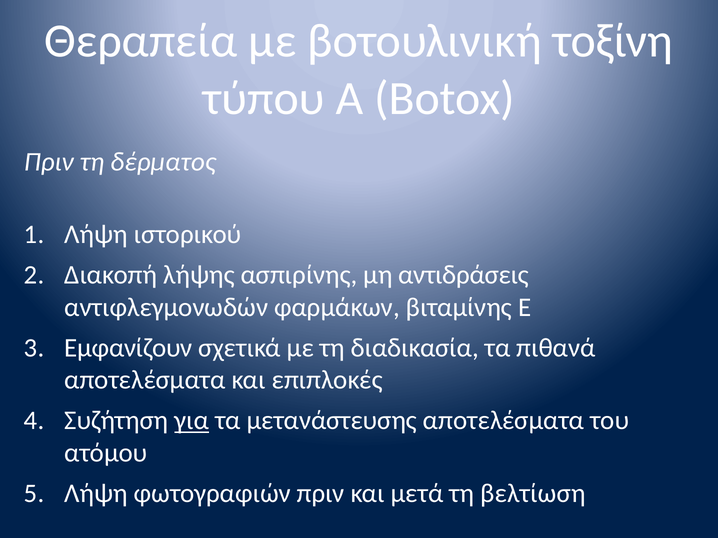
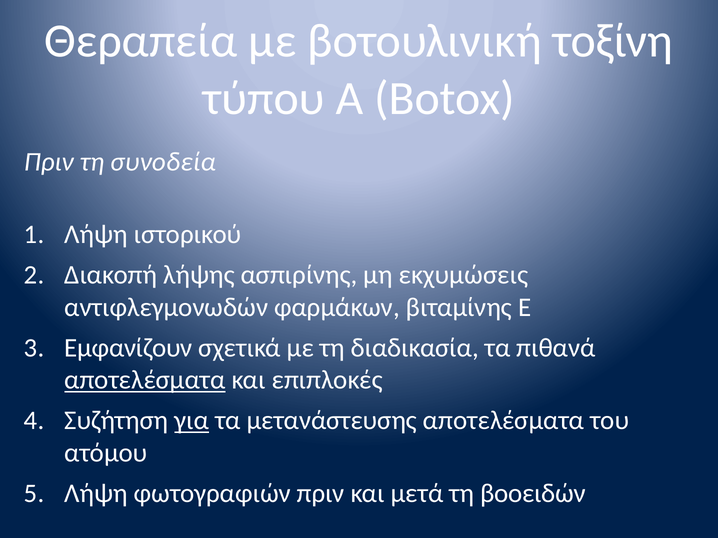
δέρματος: δέρματος -> συνοδεία (163, 162)
αντιδράσεις: αντιδράσεις -> εκχυμώσεις (463, 275)
αποτελέσματα underline: none -> present (145, 380)
βελτίωση: βελτίωση -> βοοειδών (533, 494)
